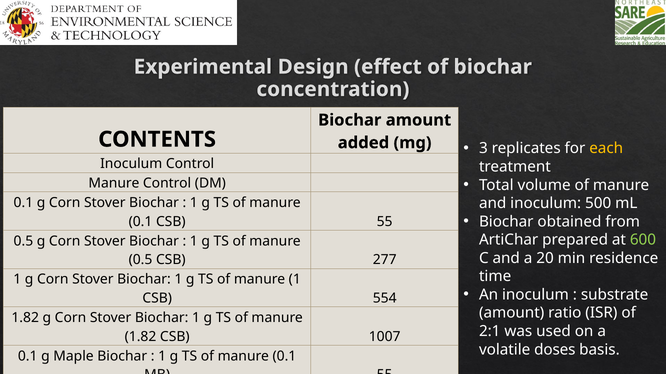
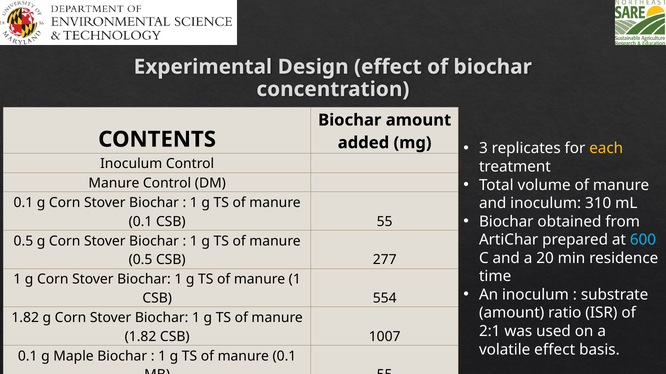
500: 500 -> 310 (598, 204)
600 colour: light green -> light blue (643, 240)
volatile doses: doses -> effect (555, 350)
